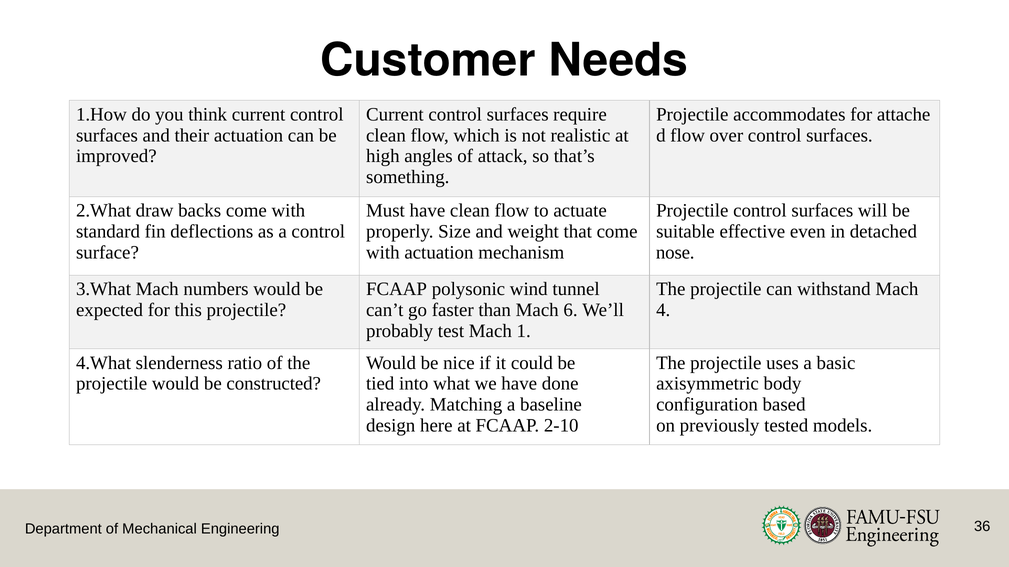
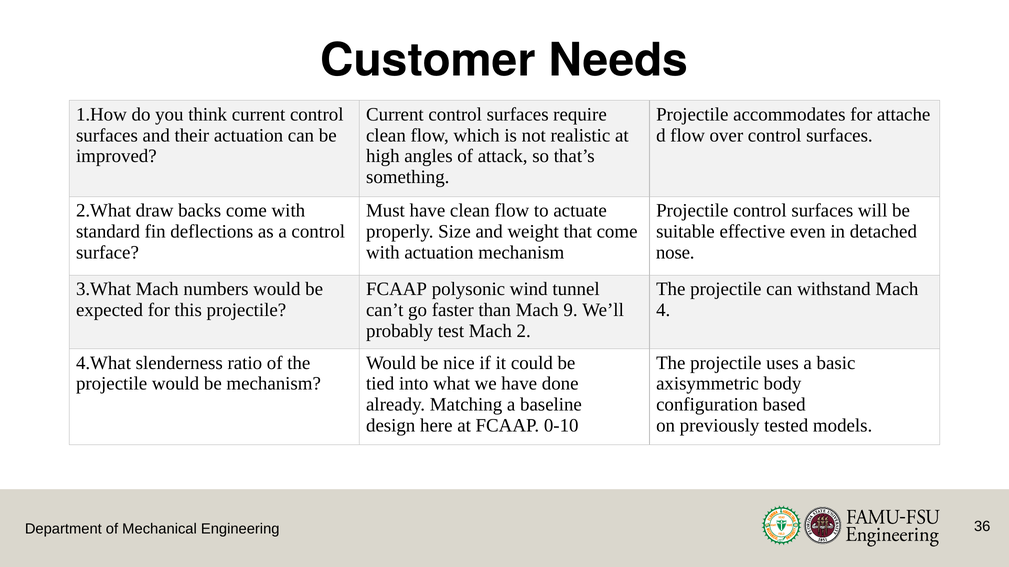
6: 6 -> 9 (571, 310)
1: 1 -> 2 (524, 331)
be constructed: constructed -> mechanism (274, 384)
2-10: 2-10 -> 0-10 (561, 426)
